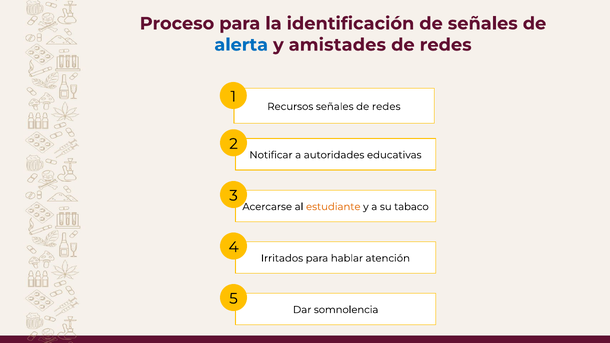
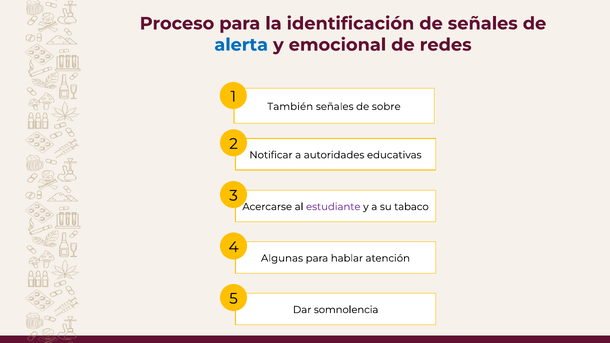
amistades: amistades -> emocional (337, 45)
Recursos: Recursos -> También (290, 107)
señales de redes: redes -> sobre (386, 107)
estudiante colour: orange -> purple (333, 207)
Irritados: Irritados -> Algunas (282, 258)
